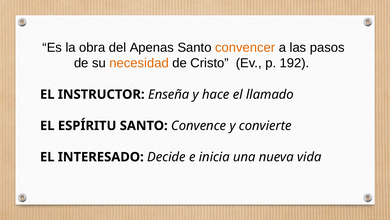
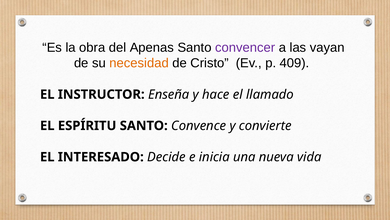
convencer colour: orange -> purple (245, 47)
pasos: pasos -> vayan (327, 47)
192: 192 -> 409 (295, 63)
